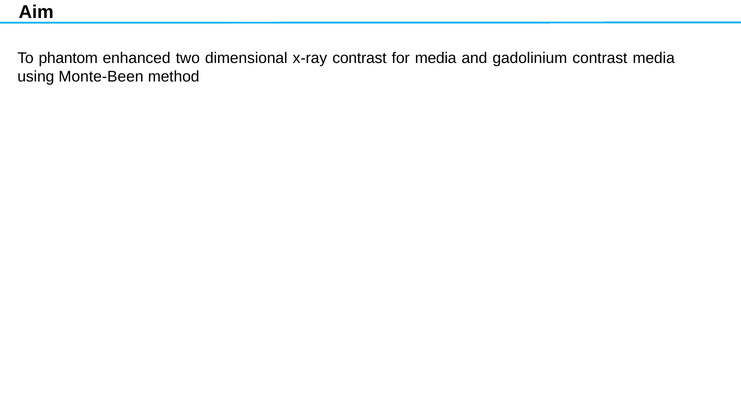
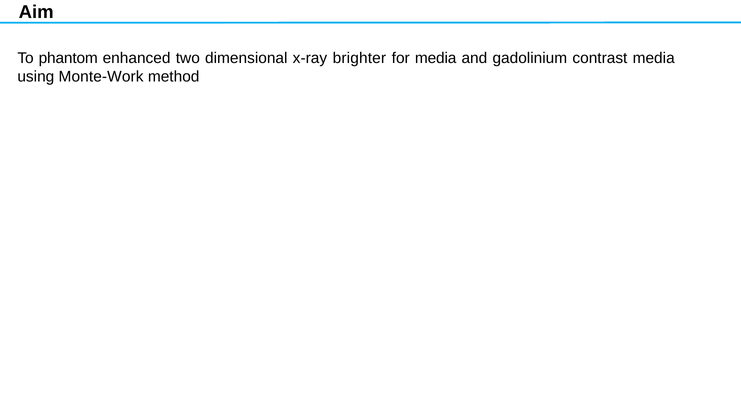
x-ray contrast: contrast -> brighter (359, 58)
Monte-Been: Monte-Been -> Monte-Work (101, 76)
